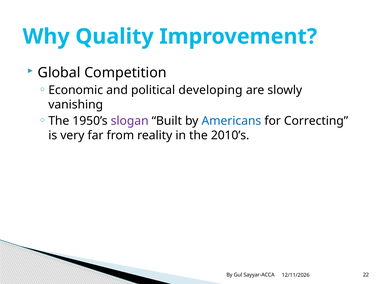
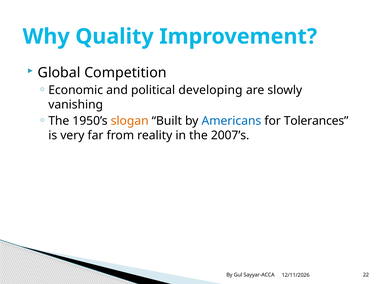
slogan colour: purple -> orange (130, 121)
Correcting: Correcting -> Tolerances (316, 121)
2010’s: 2010’s -> 2007’s (230, 135)
